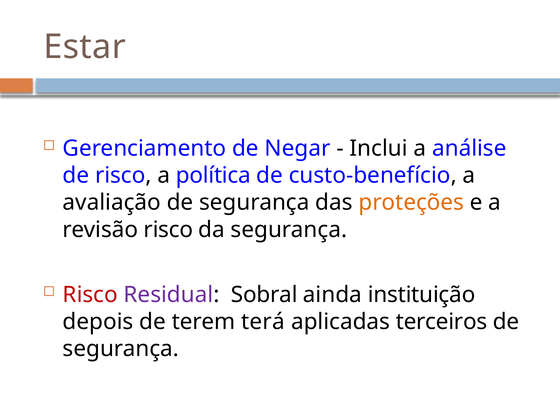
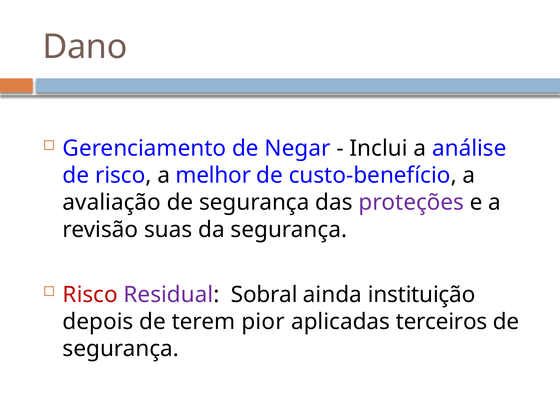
Estar: Estar -> Dano (85, 47)
política: política -> melhor (213, 175)
proteções colour: orange -> purple (411, 203)
revisão risco: risco -> suas (168, 230)
terá: terá -> pior (263, 322)
